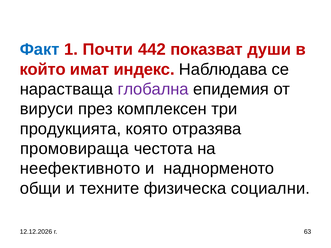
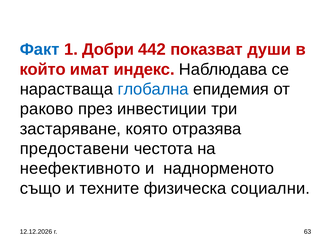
Почти: Почти -> Добри (108, 50)
глобална colour: purple -> blue (153, 89)
вируси: вируси -> раково (47, 109)
комплексен: комплексен -> инвестиции (162, 109)
продукцията: продукцията -> застаряване (70, 129)
промовираща: промовираща -> предоставени (74, 149)
общи: общи -> също (41, 189)
